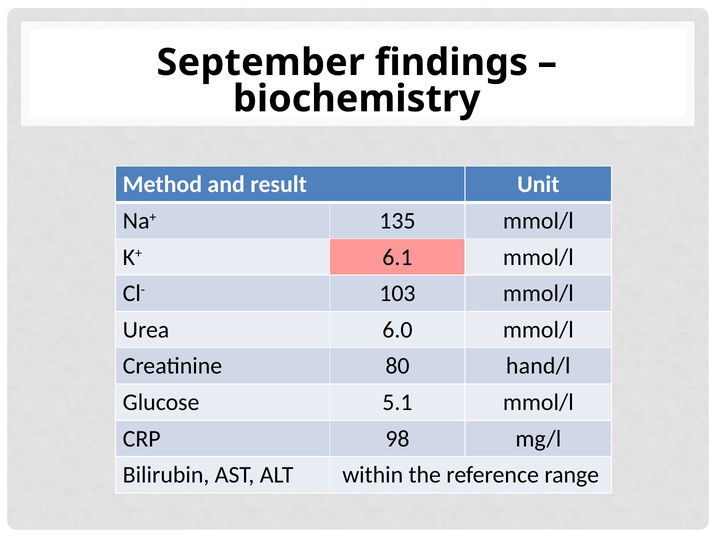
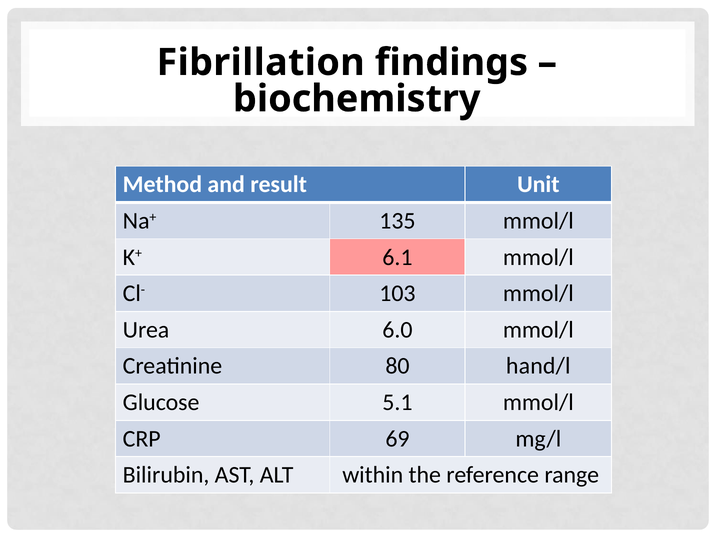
September: September -> Fibrillation (261, 63)
98: 98 -> 69 (397, 439)
